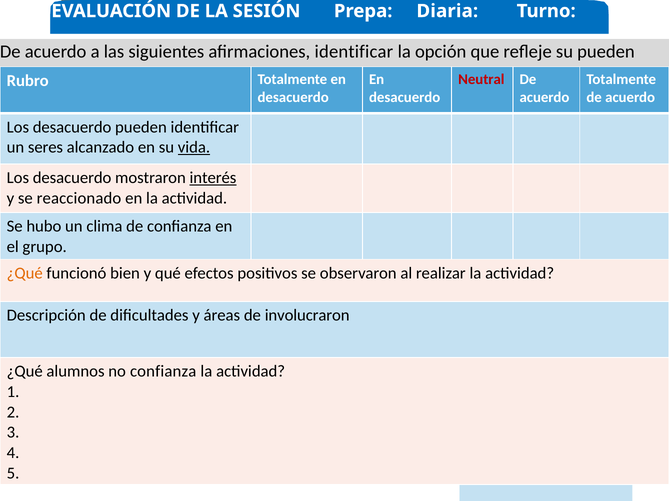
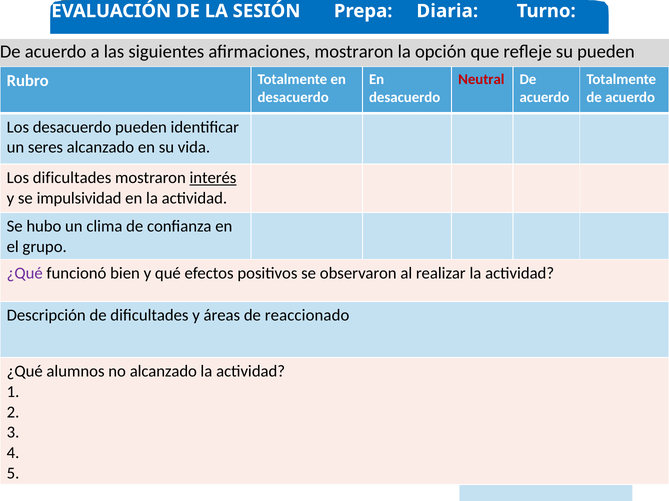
afirmaciones identificar: identificar -> mostraron (354, 51)
vida underline: present -> none (194, 148)
desacuerdo: desacuerdo -> dificultades (72, 178)
reaccionado: reaccionado -> impulsividad (79, 198)
¿Qué colour: orange -> purple (25, 273)
involucraron: involucraron -> reaccionado (307, 316)
no confianza: confianza -> alcanzado (163, 372)
